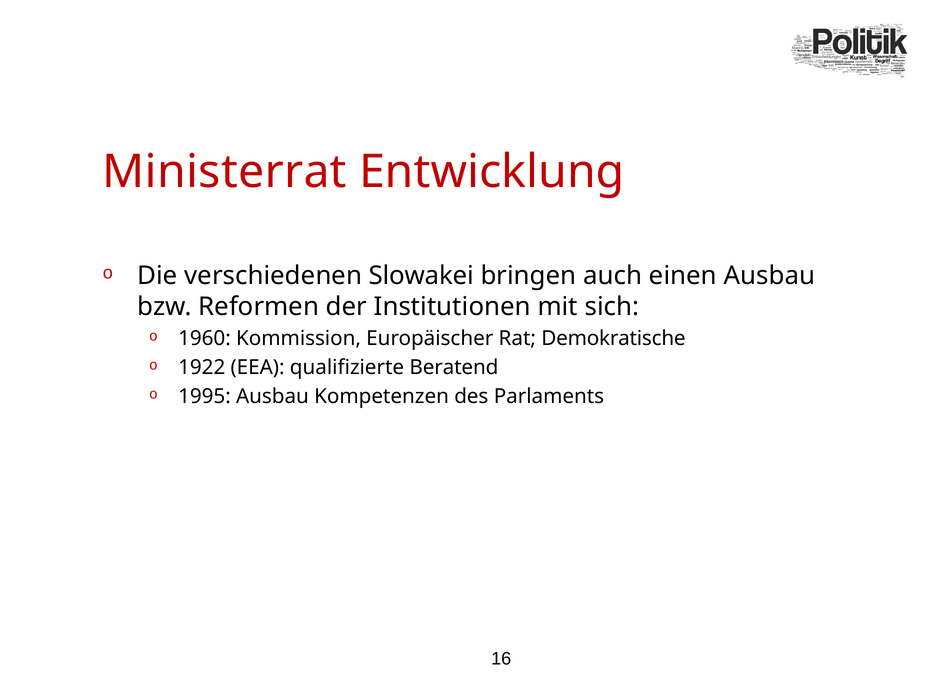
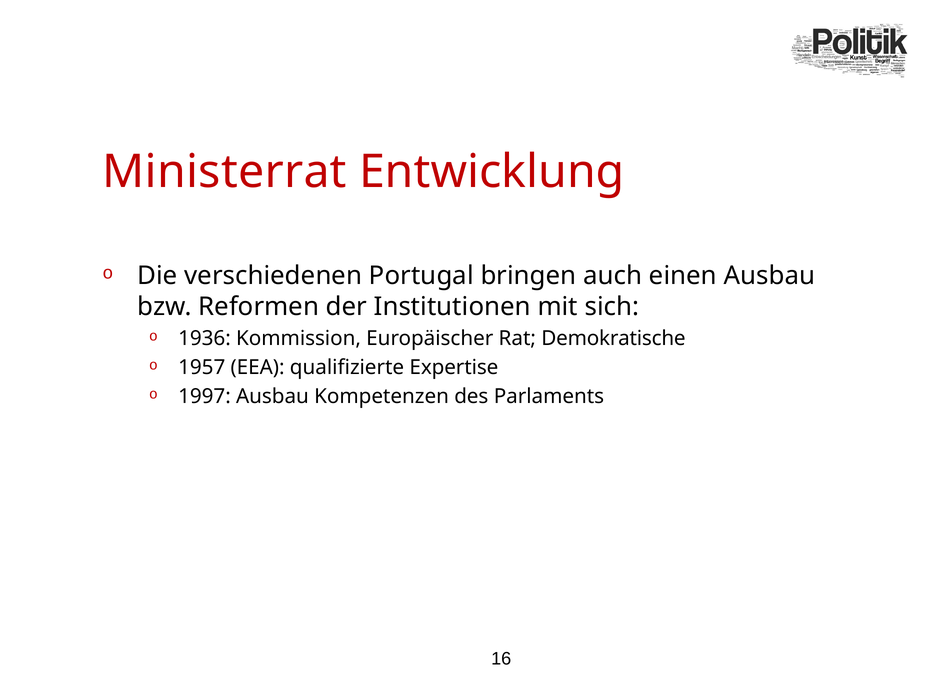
Slowakei: Slowakei -> Portugal (421, 276)
1960: 1960 -> 1936 (204, 338)
1922: 1922 -> 1957 (202, 367)
Beratend: Beratend -> Expertise (454, 367)
1995: 1995 -> 1997 (204, 396)
